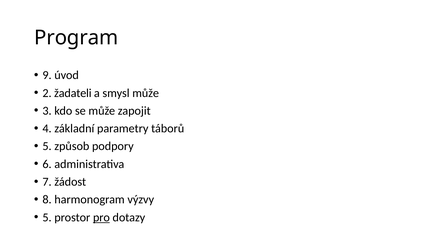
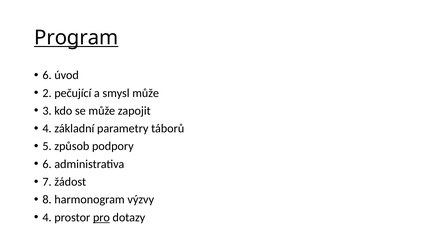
Program underline: none -> present (76, 38)
9: 9 -> 6 (47, 75)
žadateli: žadateli -> pečující (73, 93)
5: 5 -> 4 (47, 217)
